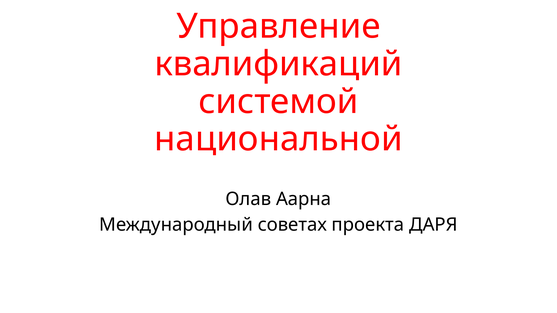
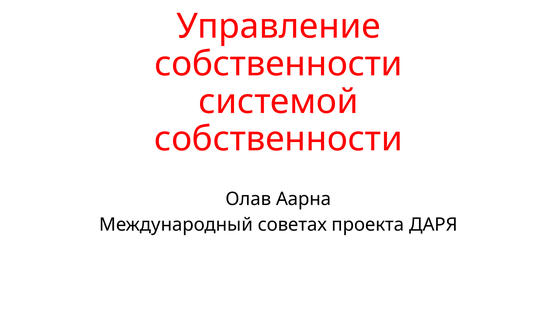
квалификаций: квалификаций -> собственности (279, 64)
национальной: национальной -> собственности (278, 139)
